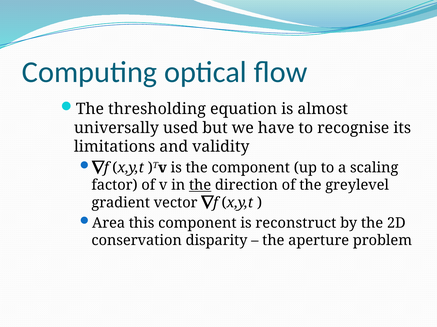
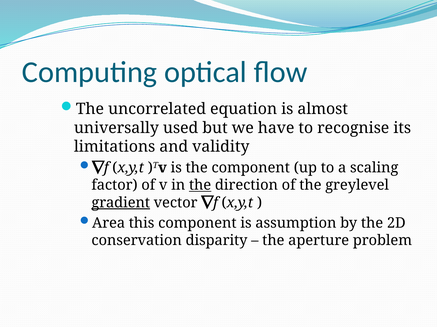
thresholding: thresholding -> uncorrelated (157, 109)
gradient underline: none -> present (121, 203)
reconstruct: reconstruct -> assumption (296, 223)
